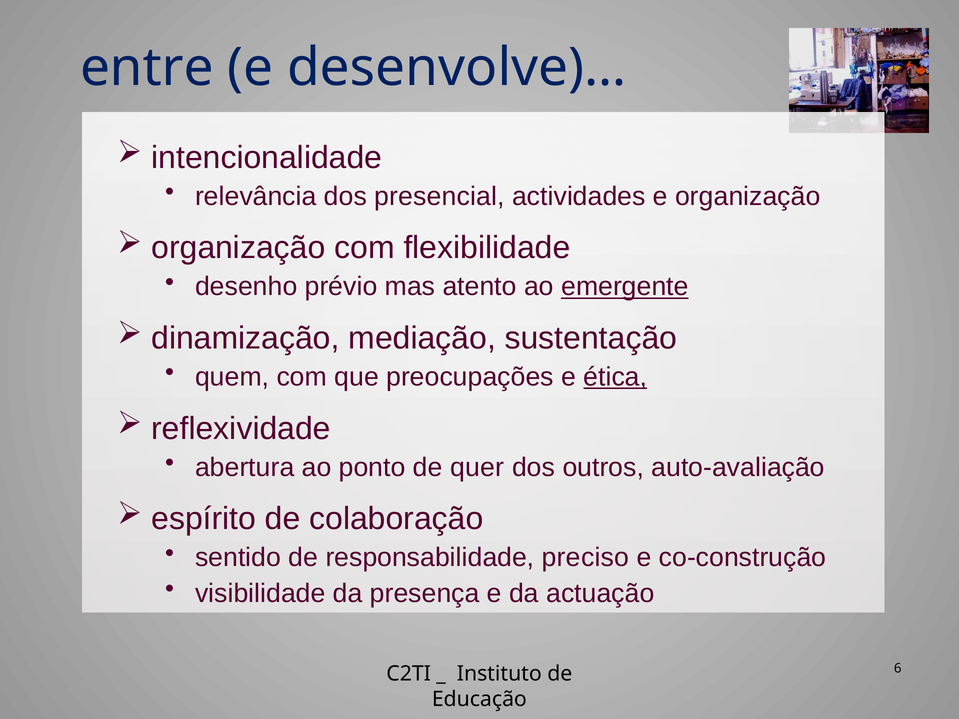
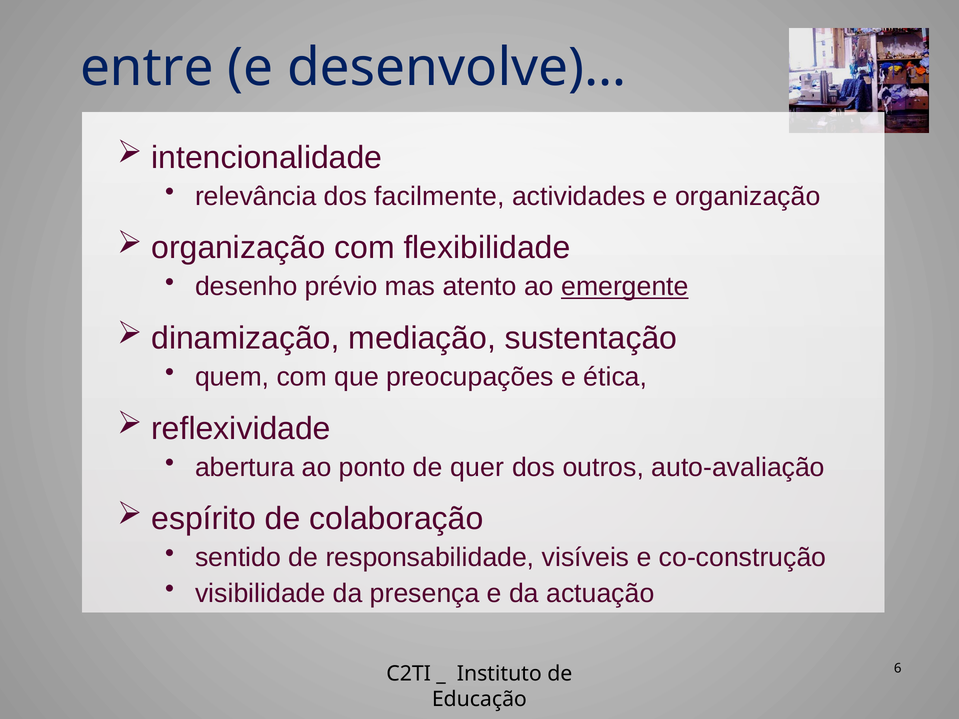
presencial: presencial -> facilmente (439, 196)
ética underline: present -> none (615, 377)
preciso: preciso -> visíveis (586, 558)
